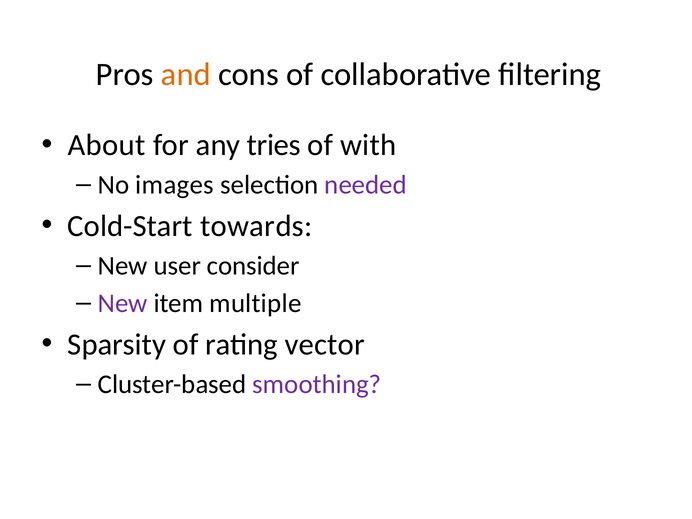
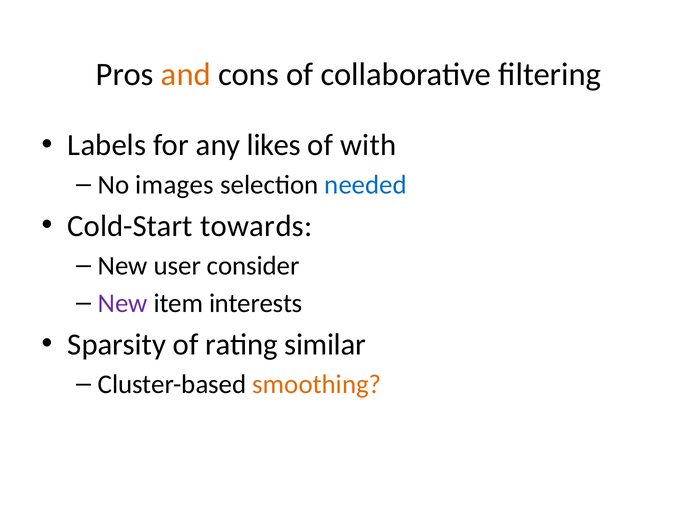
About: About -> Labels (107, 145)
tries: tries -> likes (274, 145)
needed colour: purple -> blue (366, 185)
multiple: multiple -> interests (256, 303)
vector: vector -> similar (325, 344)
smoothing colour: purple -> orange (317, 384)
